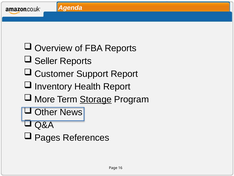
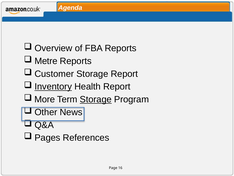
Seller: Seller -> Metre (46, 61)
Customer Support: Support -> Storage (92, 74)
Inventory underline: none -> present (53, 86)
